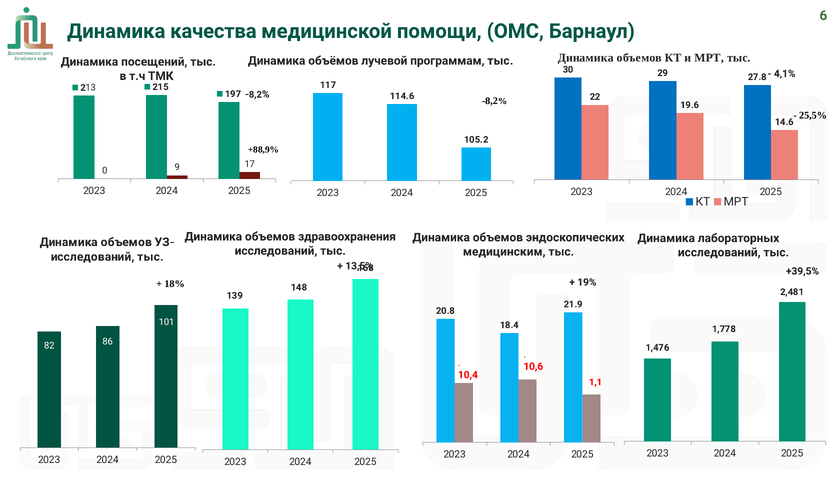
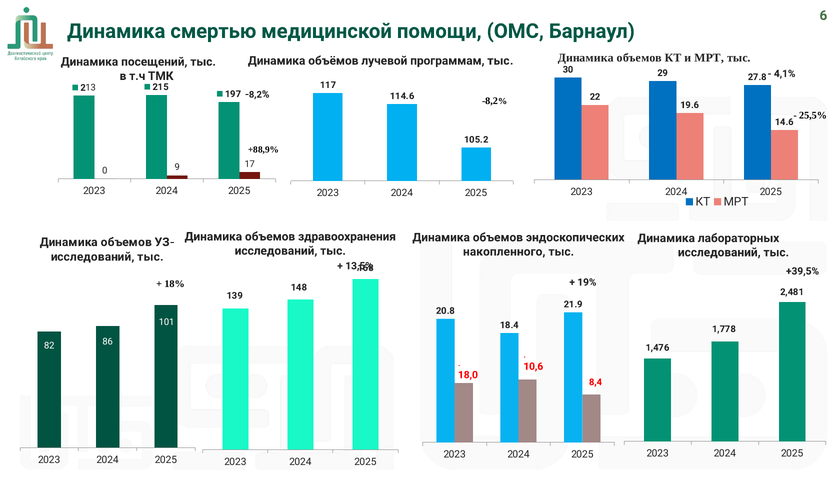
качества: качества -> смертью (213, 31)
медицинским: медицинским -> накопленного (504, 252)
10,4: 10,4 -> 18,0 (468, 375)
1,1: 1,1 -> 8,4 (595, 382)
